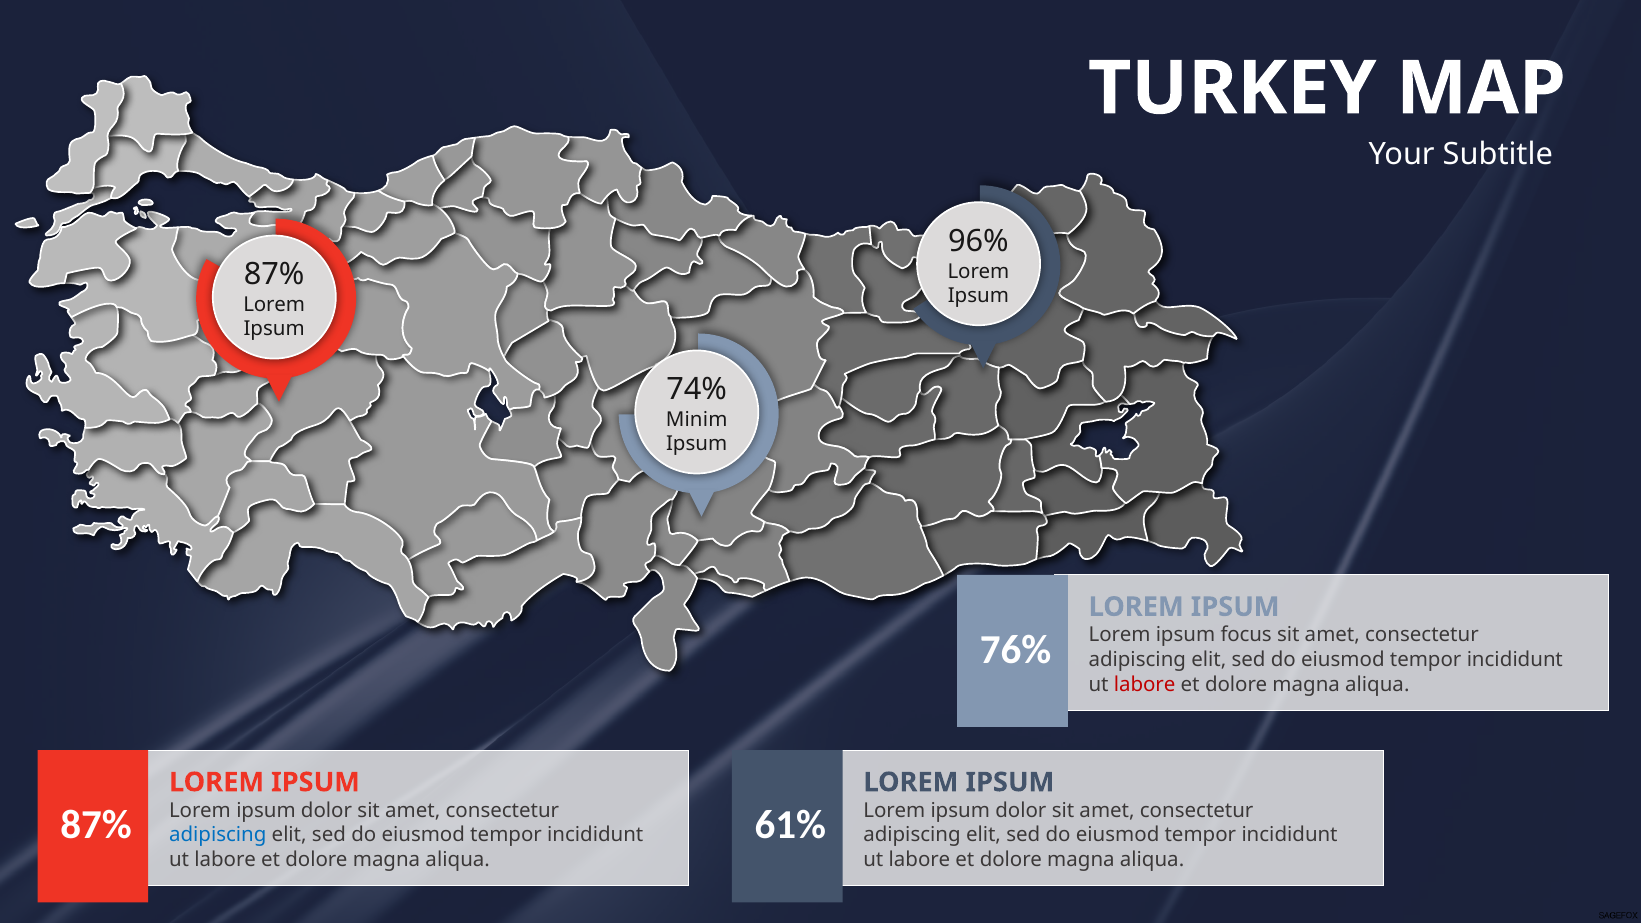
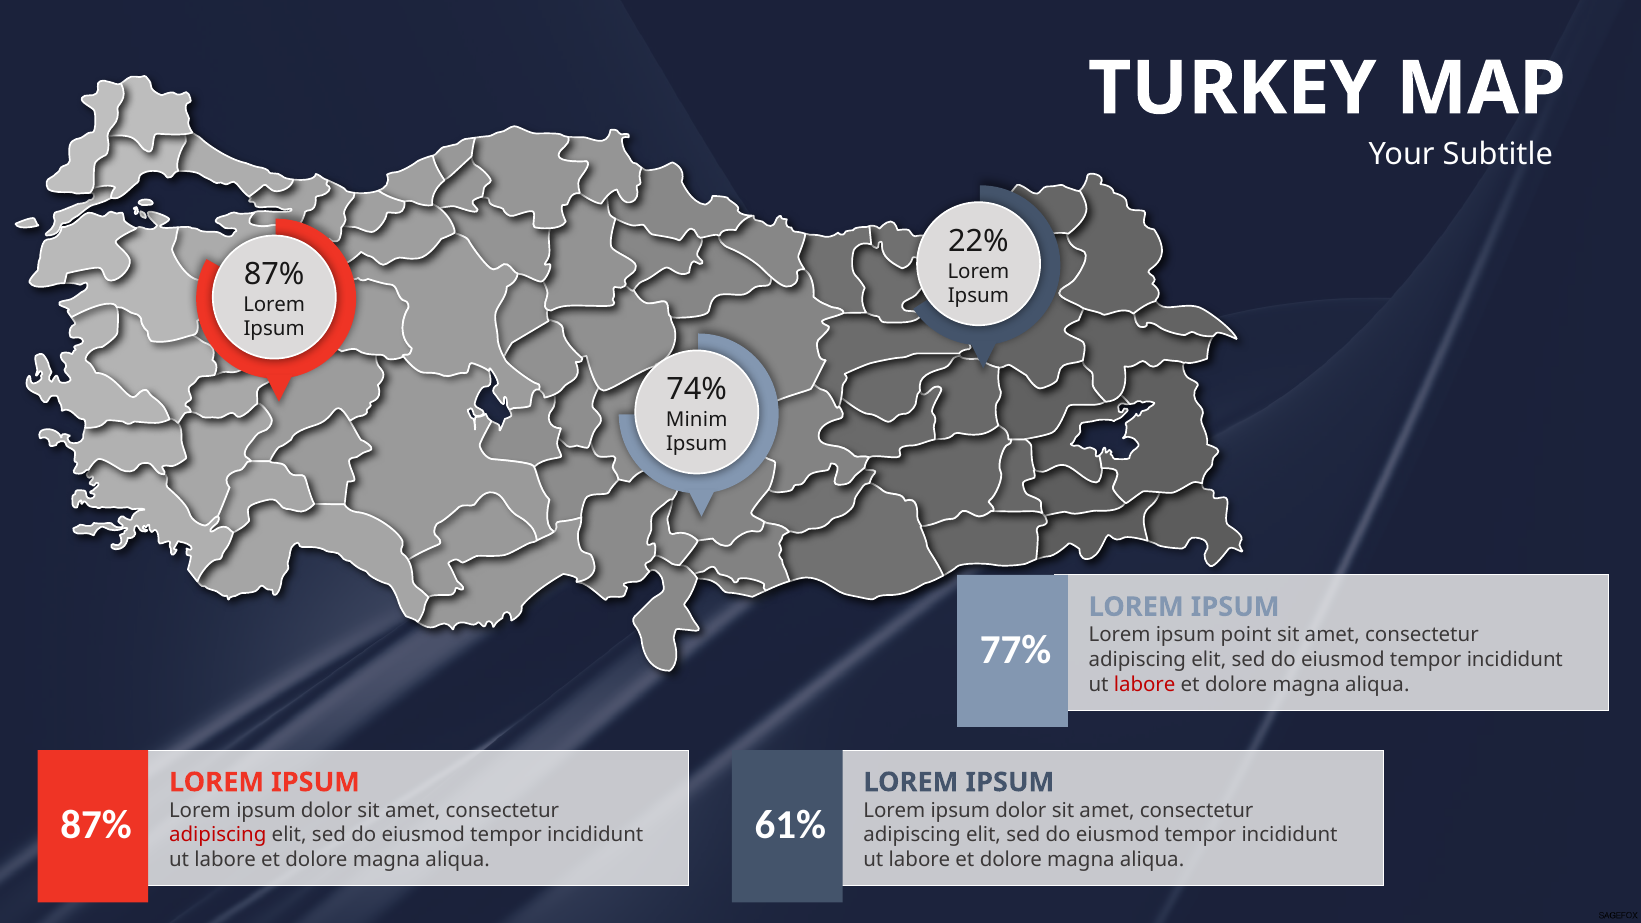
96%: 96% -> 22% (978, 241)
focus: focus -> point (1246, 635)
76%: 76% -> 77% (1016, 650)
adipiscing colour: blue -> red (218, 835)
